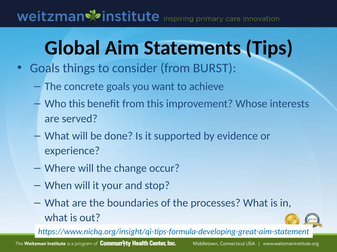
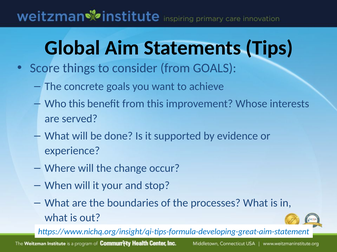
Goals: Goals -> Score (45, 68)
from BURST: BURST -> GOALS (215, 68)
